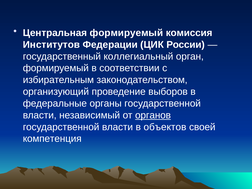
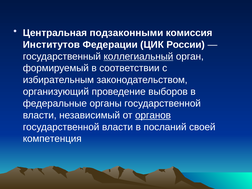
Центральная формируемый: формируемый -> подзаконными (126, 33)
коллегиальный underline: none -> present (138, 56)
объектов: объектов -> посланий (165, 127)
